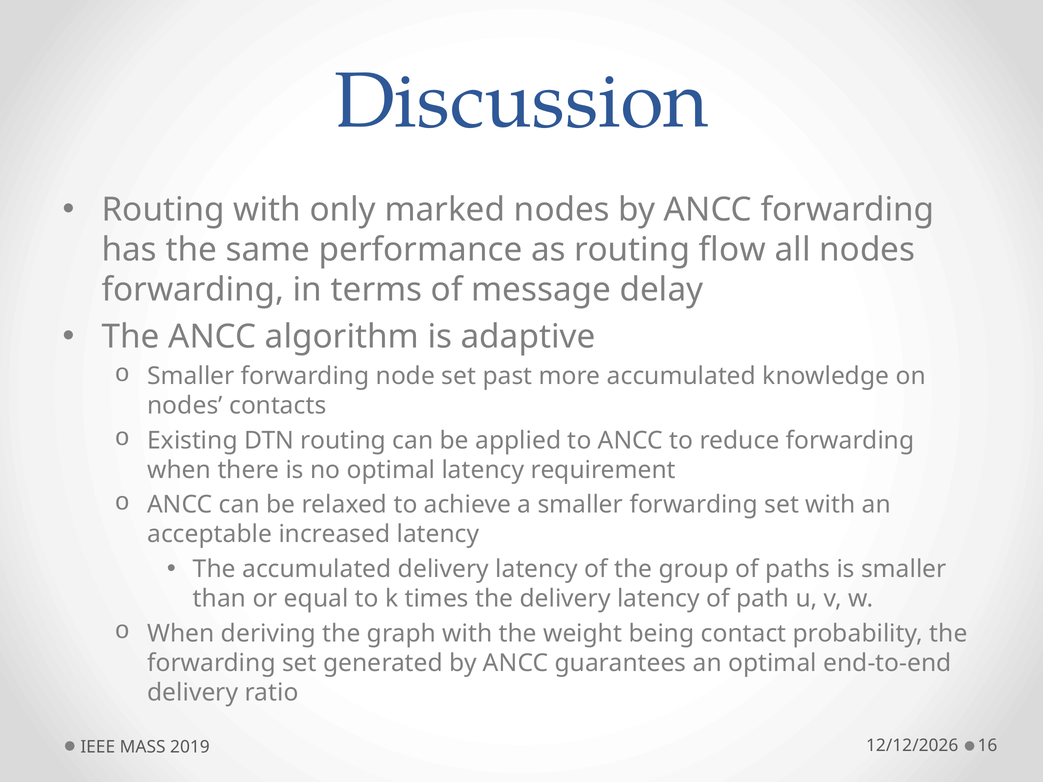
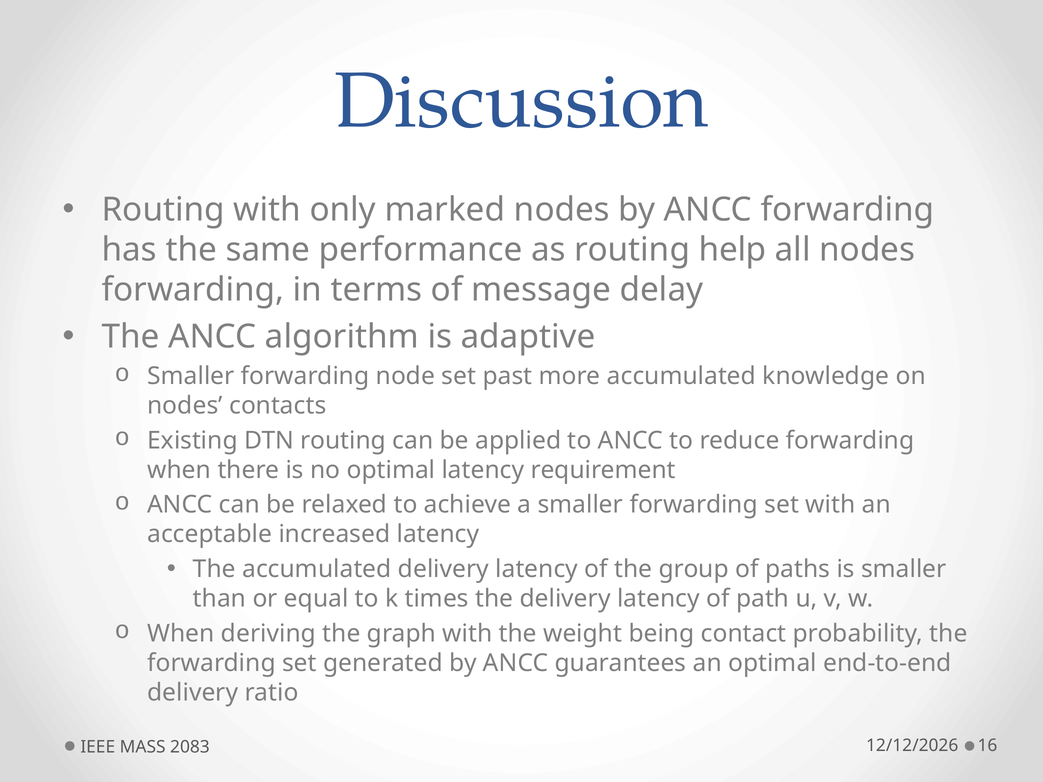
flow: flow -> help (733, 250)
2019: 2019 -> 2083 (190, 747)
